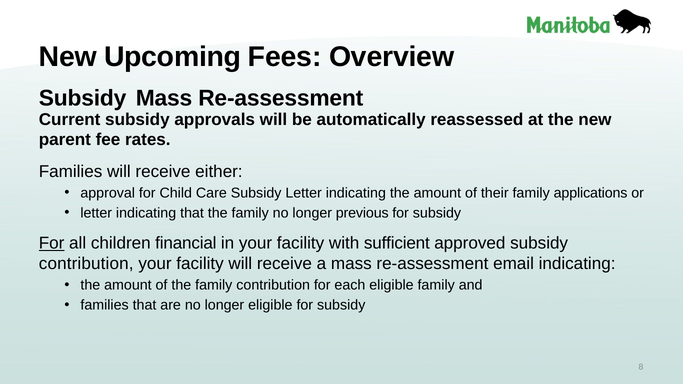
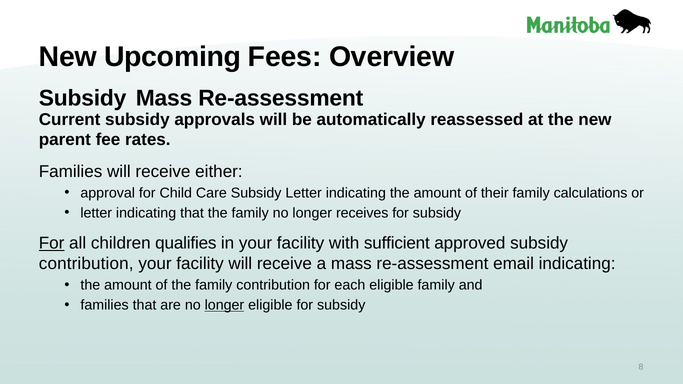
applications: applications -> calculations (591, 193)
previous: previous -> receives (362, 213)
financial: financial -> qualifies (186, 243)
longer underline: none -> present (224, 305)
